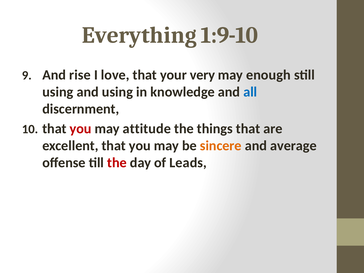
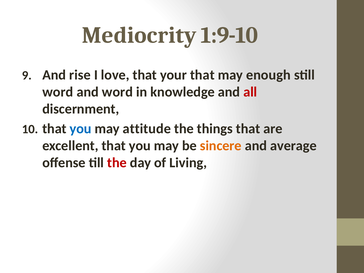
Everything: Everything -> Mediocrity (139, 35)
your very: very -> that (202, 75)
using: using -> word (58, 92)
and using: using -> word (117, 92)
all colour: blue -> red (250, 92)
you colour: red -> blue (81, 129)
Leads: Leads -> Living (188, 163)
